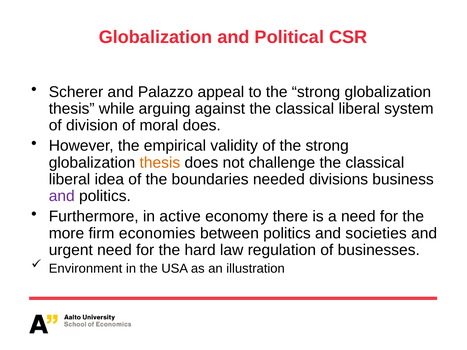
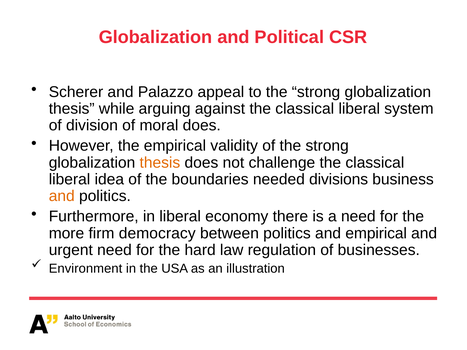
and colour: purple -> orange (62, 196)
in active: active -> liberal (180, 217)
economies: economies -> democracy (157, 233)
and societies: societies -> empirical (376, 233)
